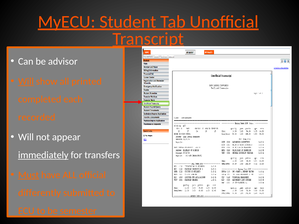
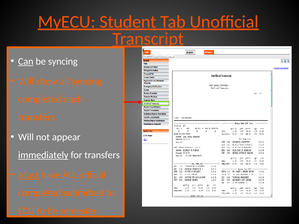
Can underline: none -> present (26, 62)
be advisor: advisor -> syncing (63, 62)
Will underline: present -> none (26, 81)
all printed: printed -> syncing (87, 81)
recorded: recorded -> transfers (37, 117)
differently: differently -> completed (40, 193)
